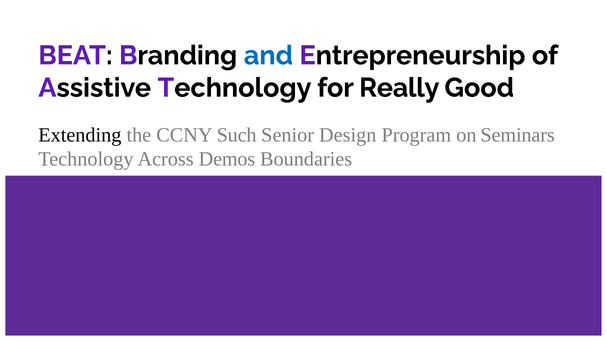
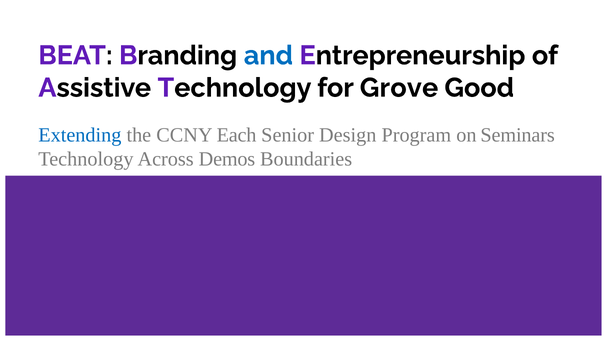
Really: Really -> Grove (399, 88)
Extending colour: black -> blue (80, 135)
Such: Such -> Each (237, 135)
